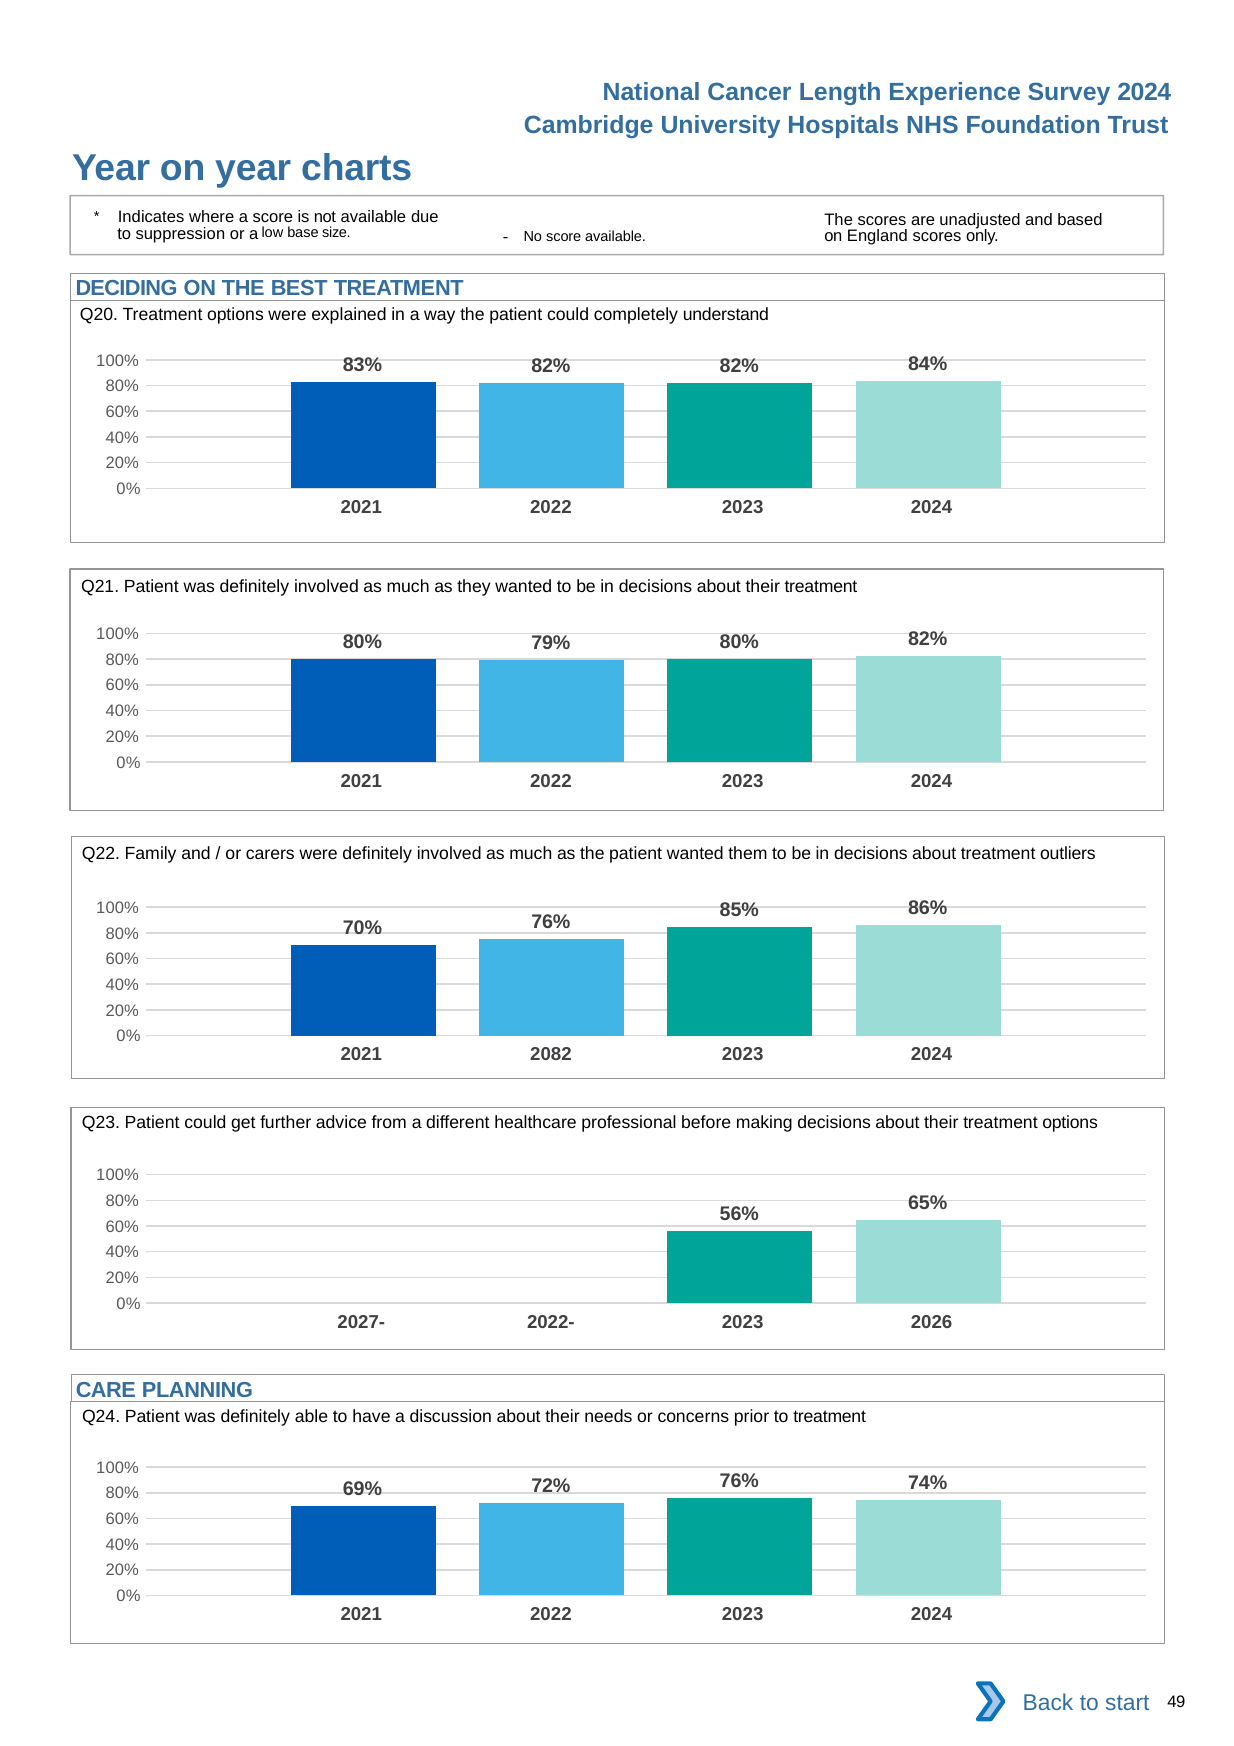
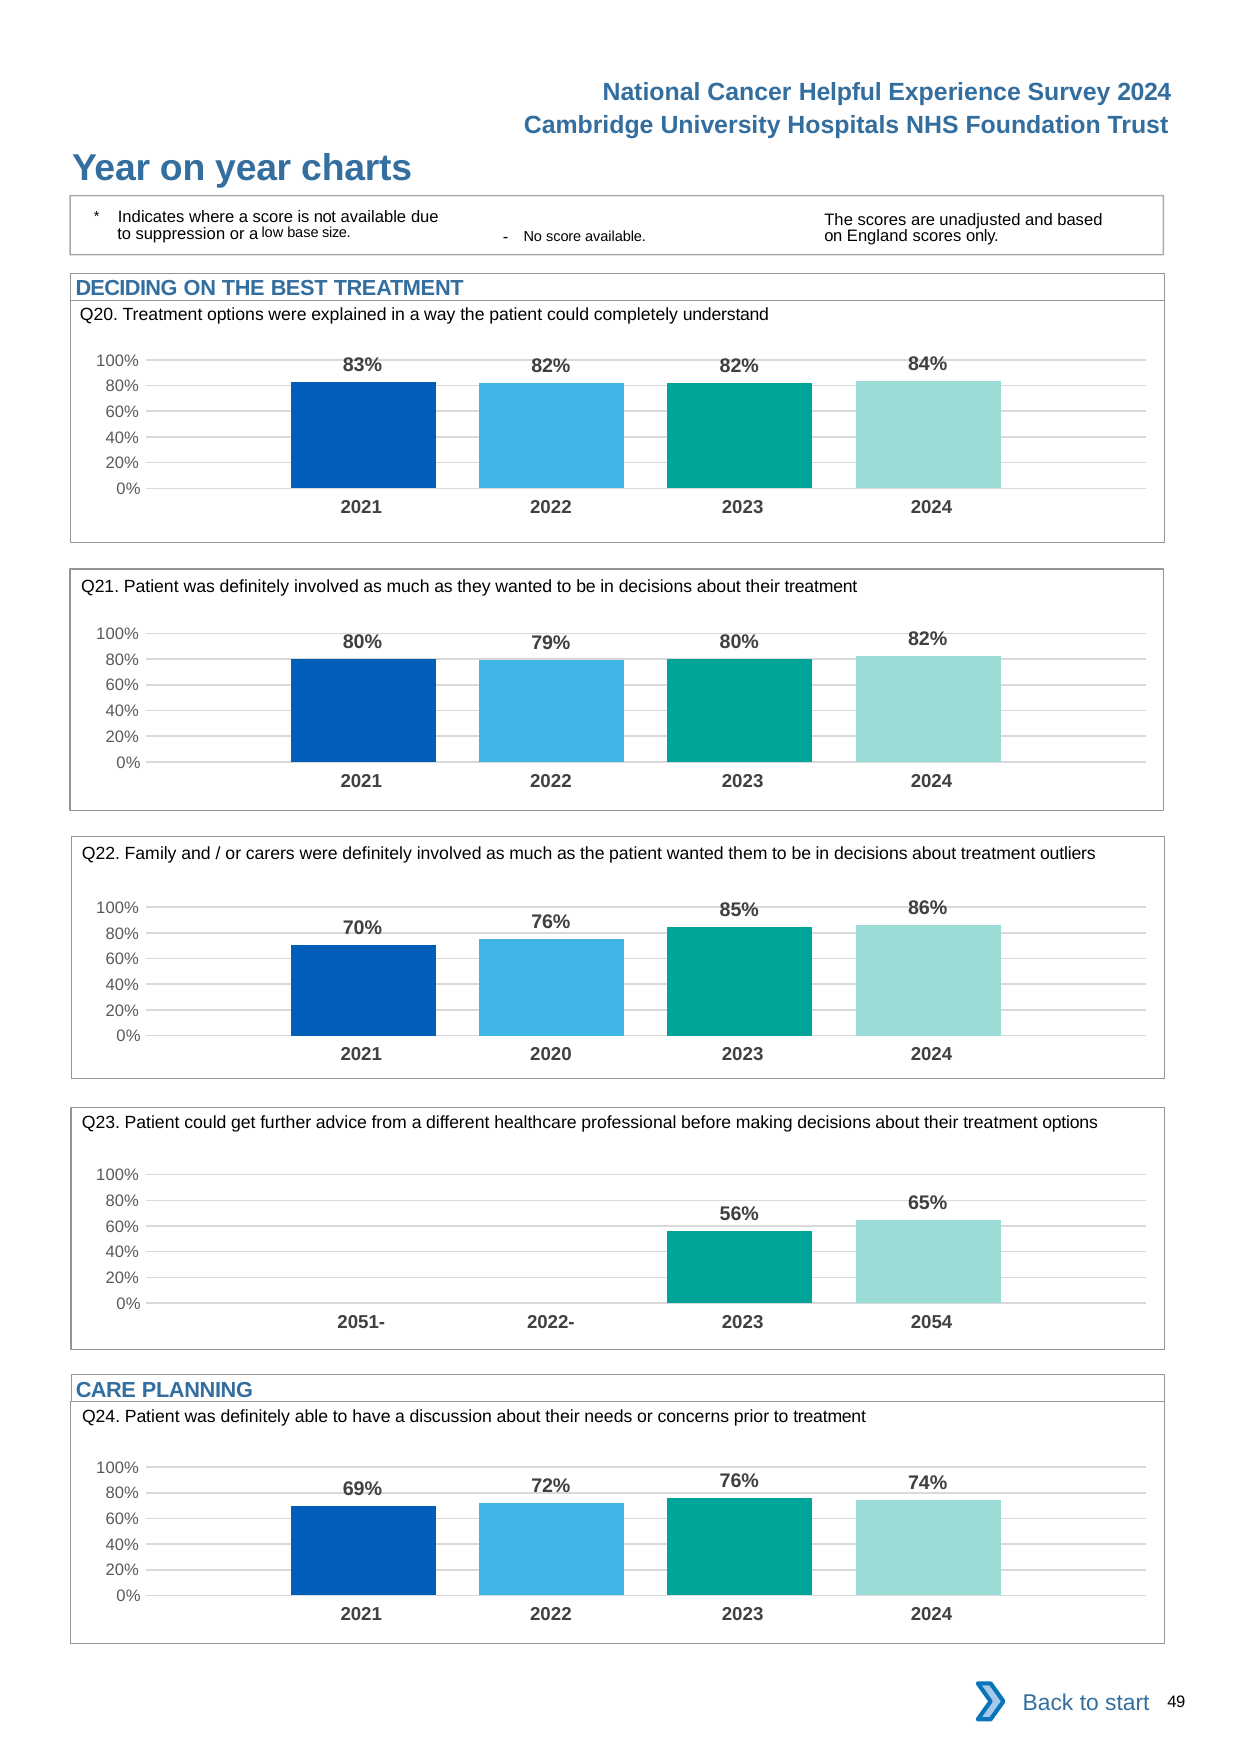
Length: Length -> Helpful (840, 92)
2082: 2082 -> 2020 (551, 1055)
2027-: 2027- -> 2051- (361, 1323)
2026: 2026 -> 2054 (932, 1323)
